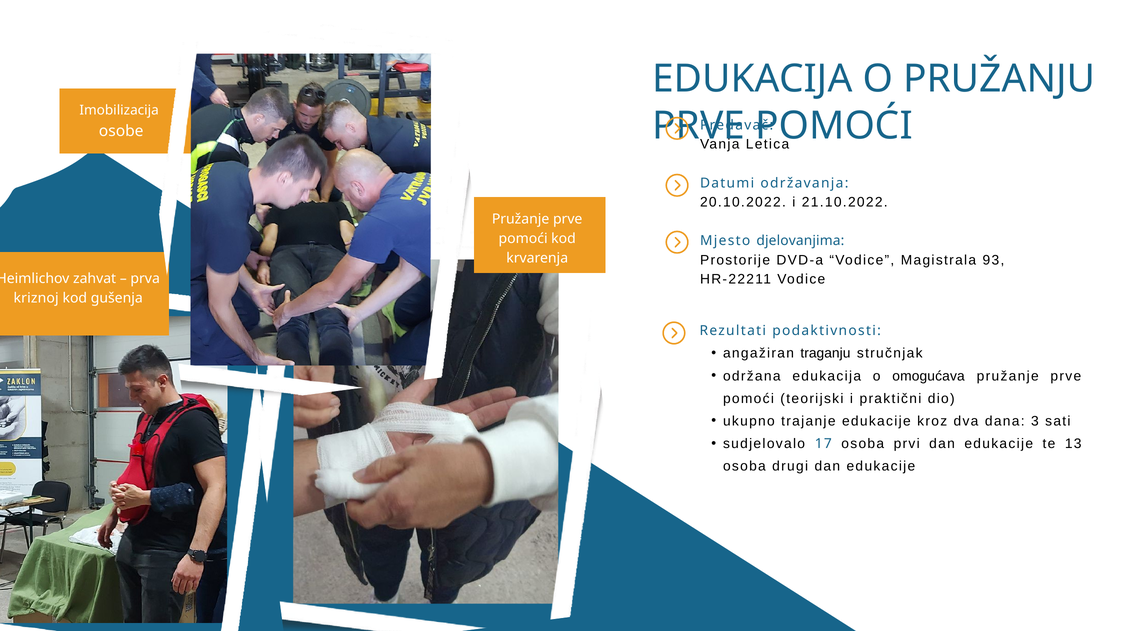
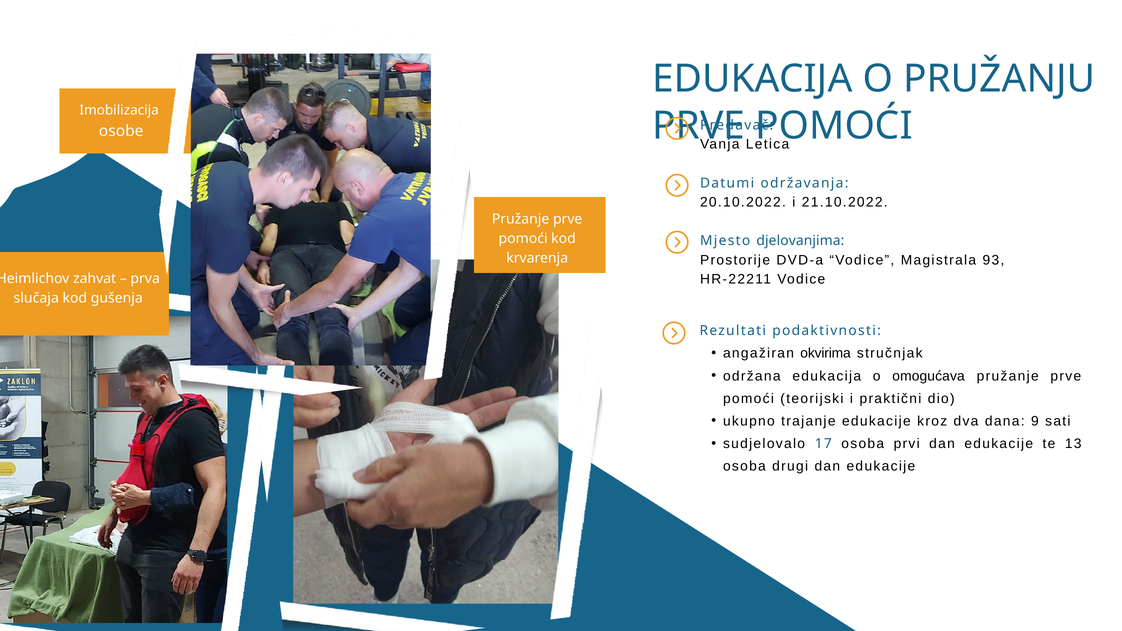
kriznoj: kriznoj -> slučaja (36, 298)
traganju: traganju -> okvirima (826, 353)
3: 3 -> 9 (1035, 421)
